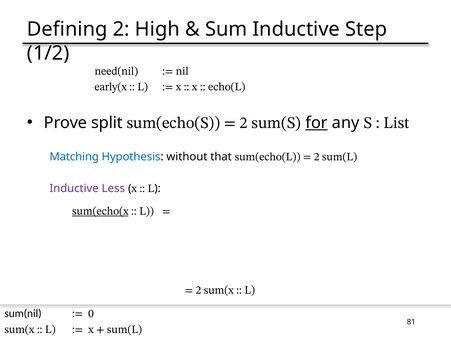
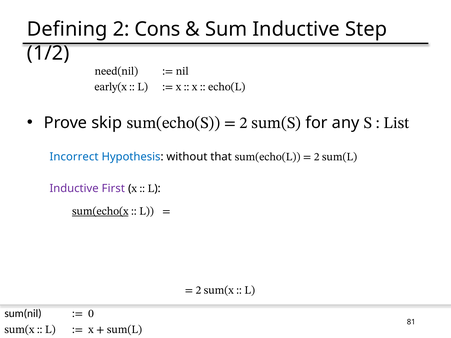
High: High -> Cons (157, 29)
split: split -> skip (107, 123)
for underline: present -> none (317, 123)
Matching: Matching -> Incorrect (74, 157)
Less: Less -> First (113, 189)
